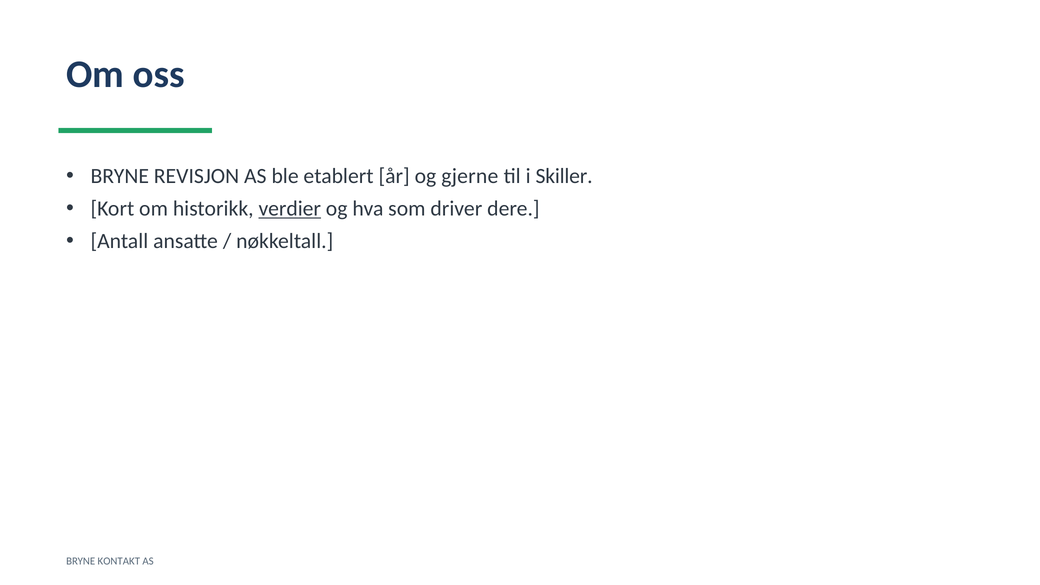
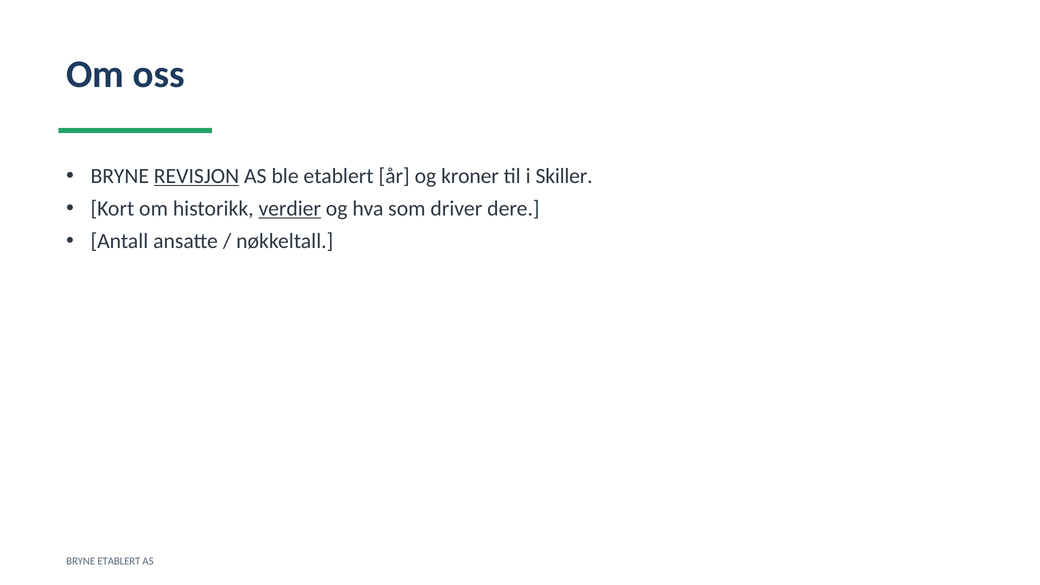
REVISJON underline: none -> present (197, 176)
gjerne: gjerne -> kroner (470, 176)
BRYNE KONTAKT: KONTAKT -> ETABLERT (119, 561)
